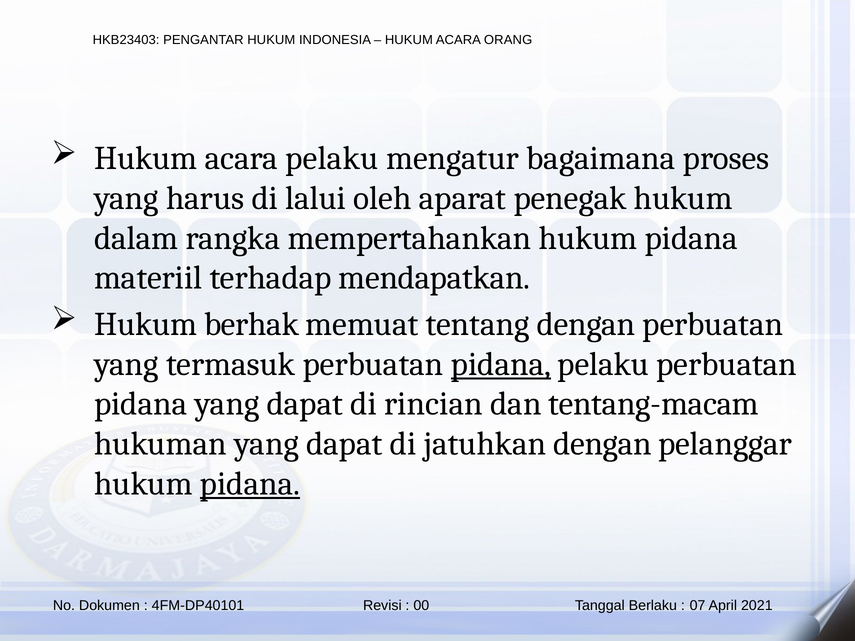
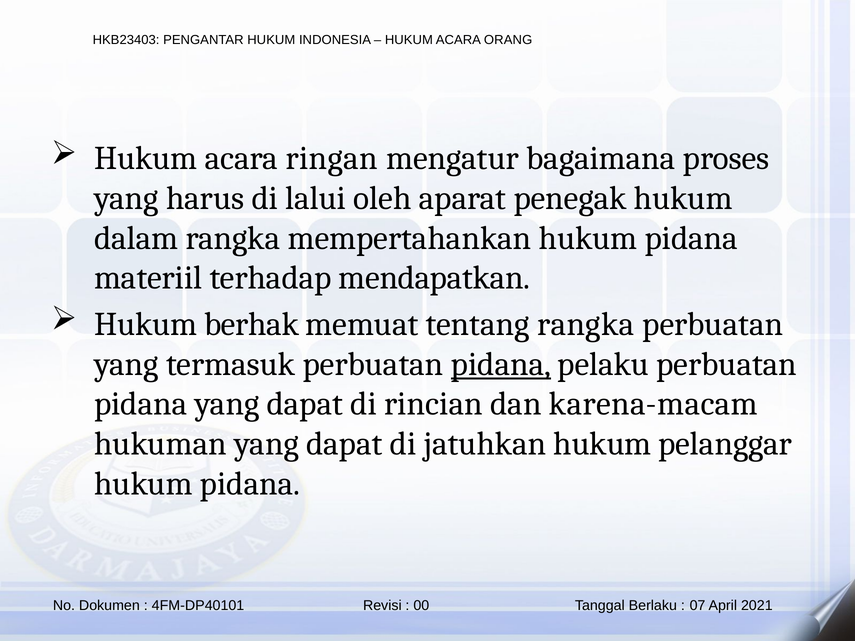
acara pelaku: pelaku -> ringan (332, 159)
tentang dengan: dengan -> rangka (586, 325)
tentang-macam: tentang-macam -> karena-macam (653, 404)
jatuhkan dengan: dengan -> hukum (602, 444)
pidana underline: present -> none (250, 484)
